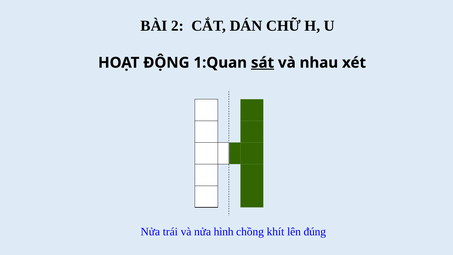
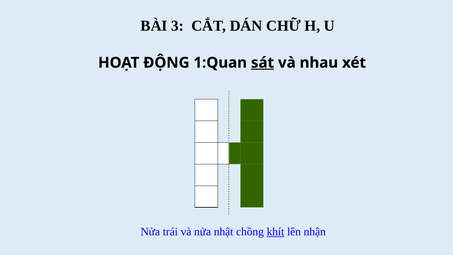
2: 2 -> 3 (178, 26)
hình: hình -> nhật (224, 232)
khít underline: none -> present (275, 232)
đúng: đúng -> nhận (315, 232)
